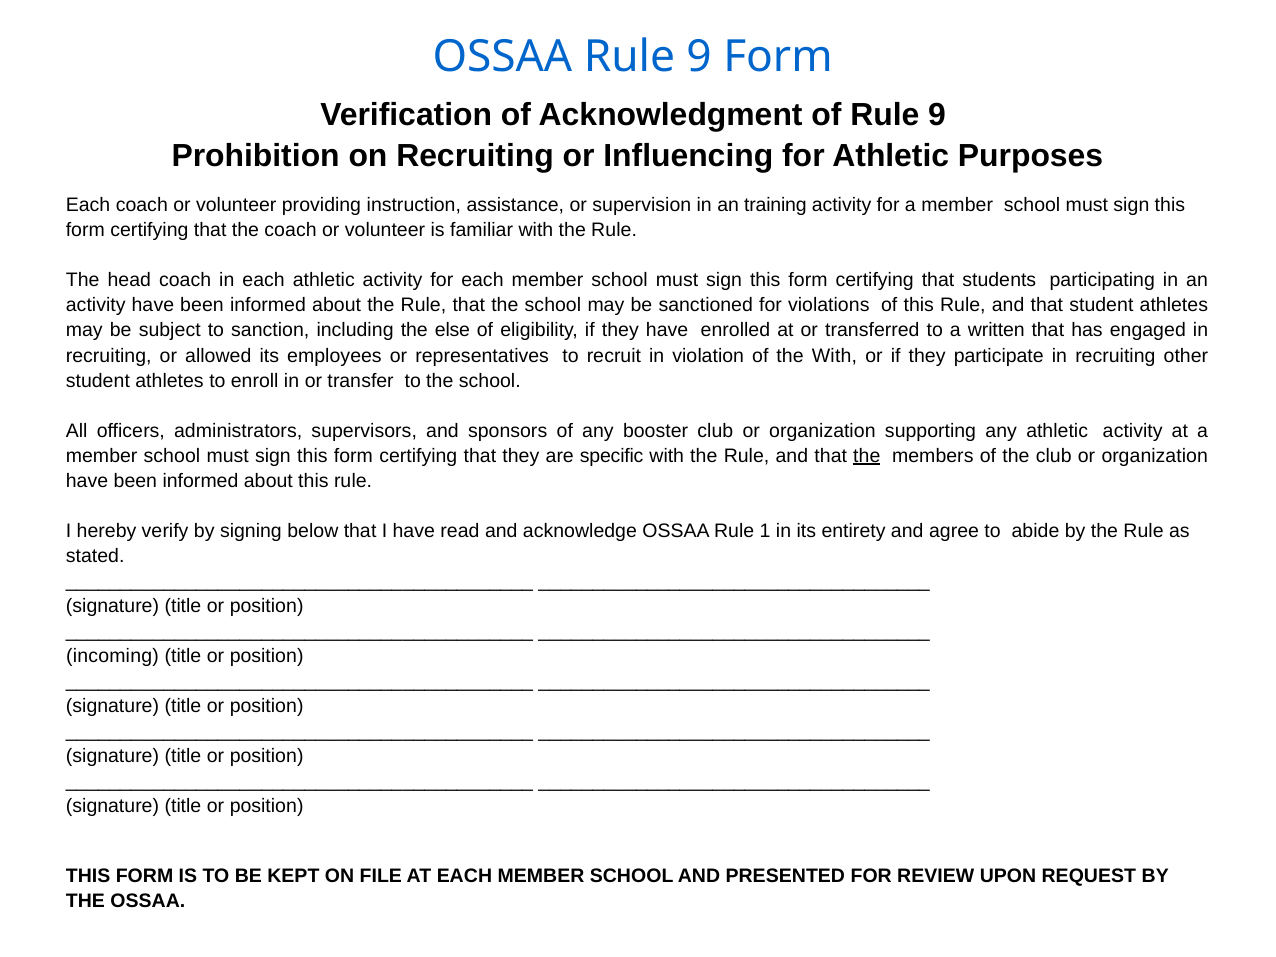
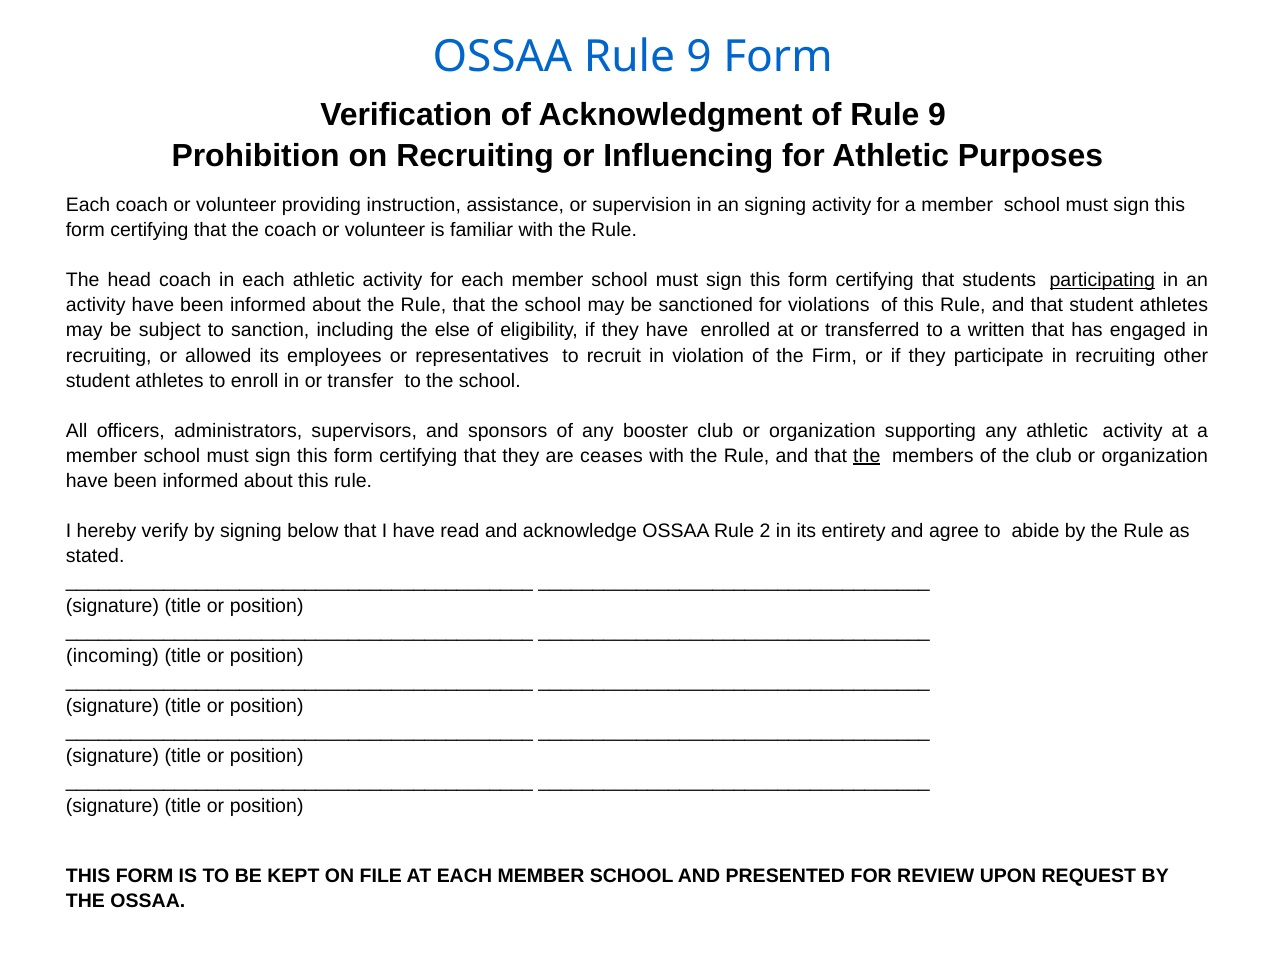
an training: training -> signing (775, 206)
participating underline: none -> present (1102, 281)
the With: With -> Firm (834, 356)
specific: specific -> ceases (611, 456)
1: 1 -> 2 (765, 531)
